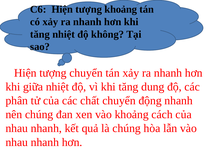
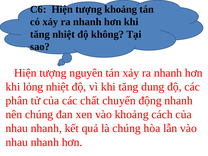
tượng chuyển: chuyển -> nguyên (86, 73)
giữa: giữa -> lỏng (33, 87)
